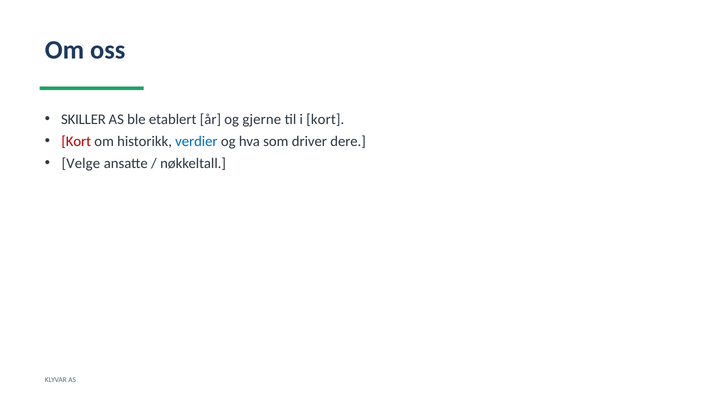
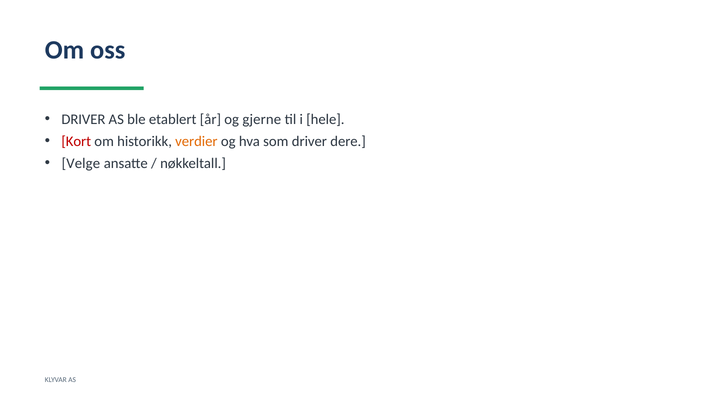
SKILLER: SKILLER -> DRIVER (83, 119)
i kort: kort -> hele (325, 119)
verdier colour: blue -> orange (196, 141)
